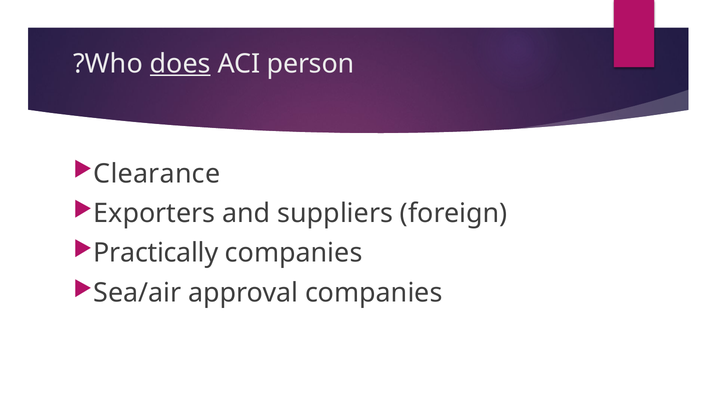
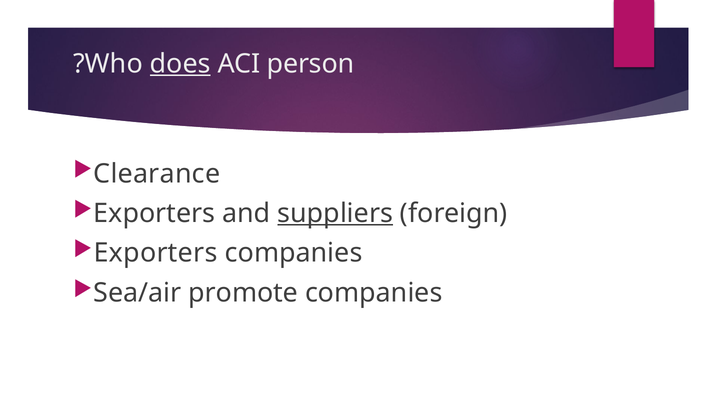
suppliers underline: none -> present (335, 214)
Practically: Practically -> Exporters (156, 253)
approval: approval -> promote (243, 293)
